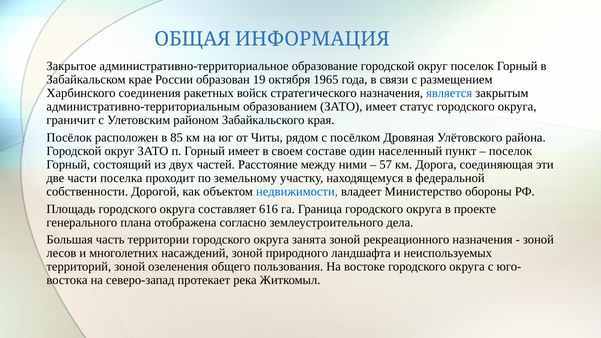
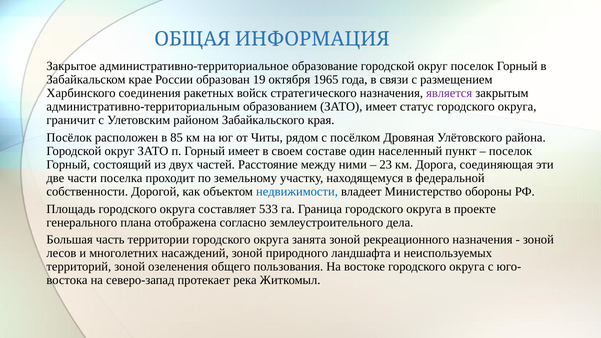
является colour: blue -> purple (449, 93)
57: 57 -> 23 (386, 165)
616: 616 -> 533 (268, 209)
